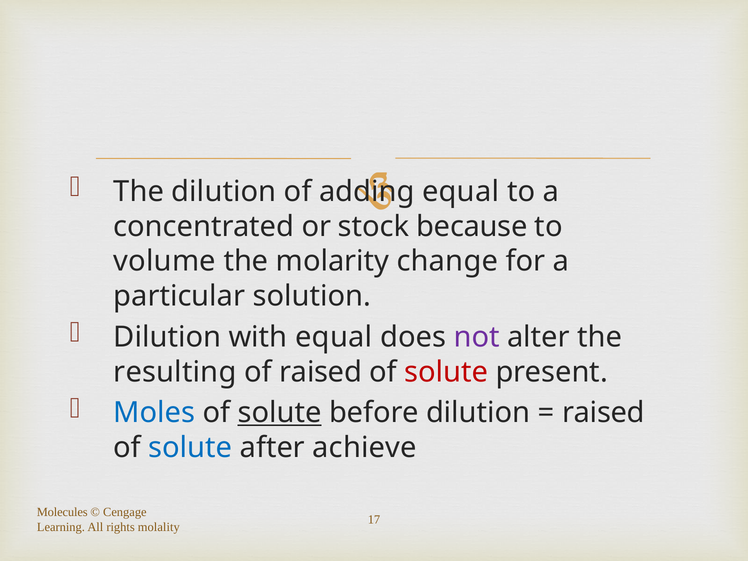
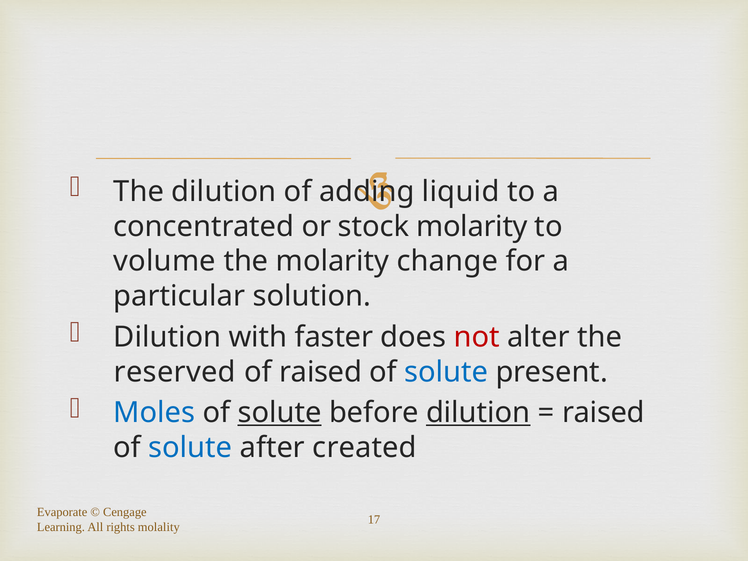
equal: equal -> liquid (461, 192)
stock because: because -> molarity (472, 226)
with equal: equal -> faster (334, 337)
not colour: purple -> red (477, 337)
resulting: resulting -> reserved (175, 372)
solute colour: red -> blue (446, 372)
dilution underline: none -> present (478, 413)
achieve: achieve -> created (365, 448)
Molecules: Molecules -> Evaporate (62, 512)
